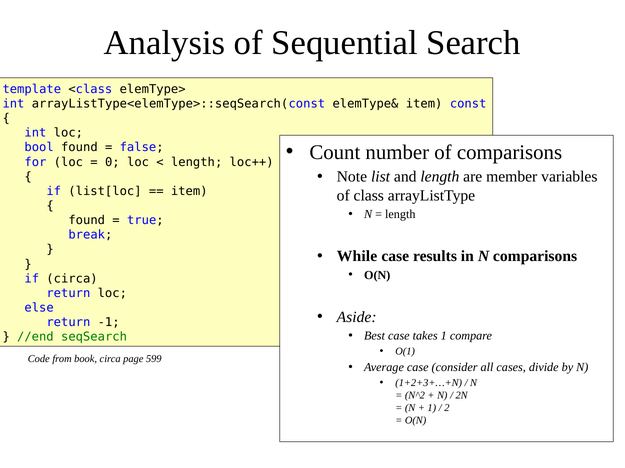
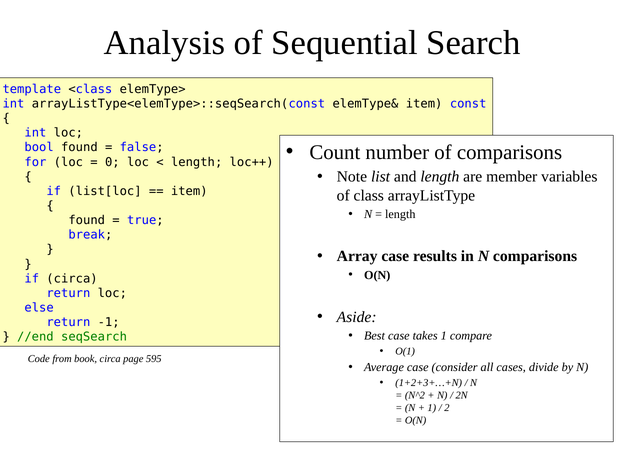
While: While -> Array (357, 257)
599: 599 -> 595 (154, 360)
